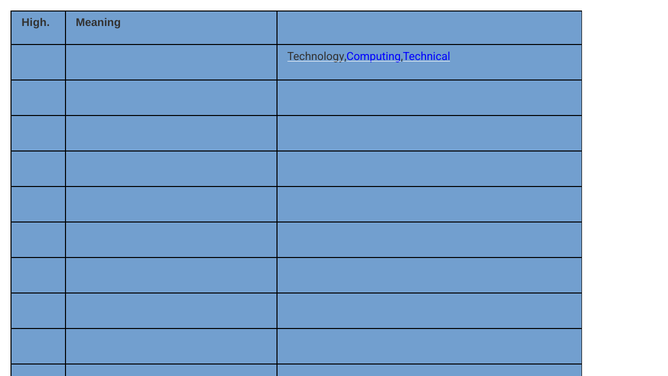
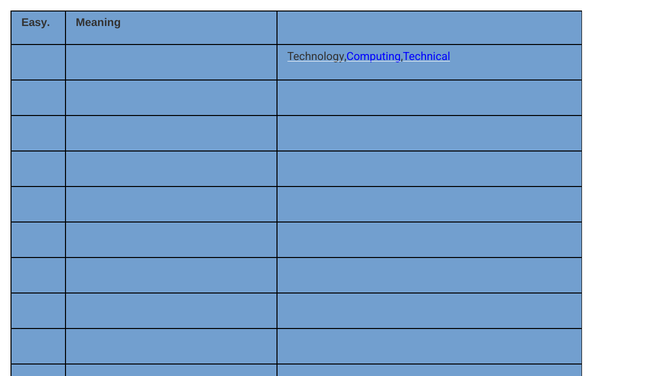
High: High -> Easy (36, 23)
